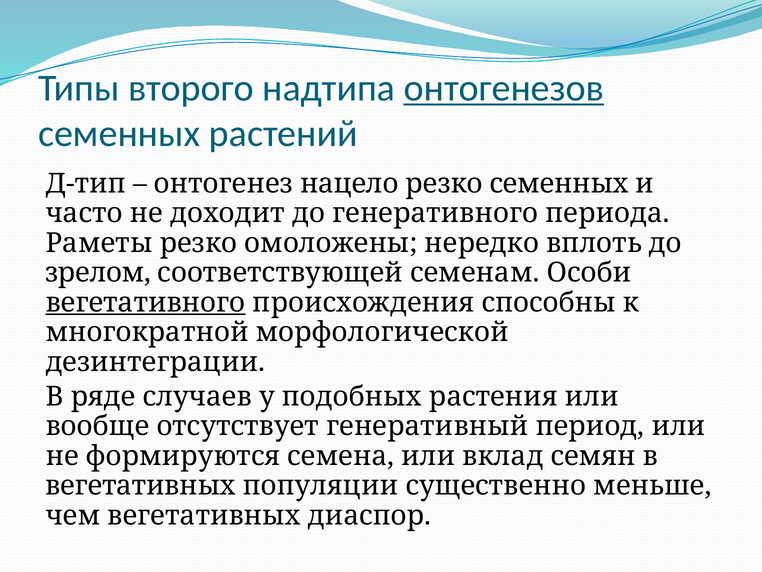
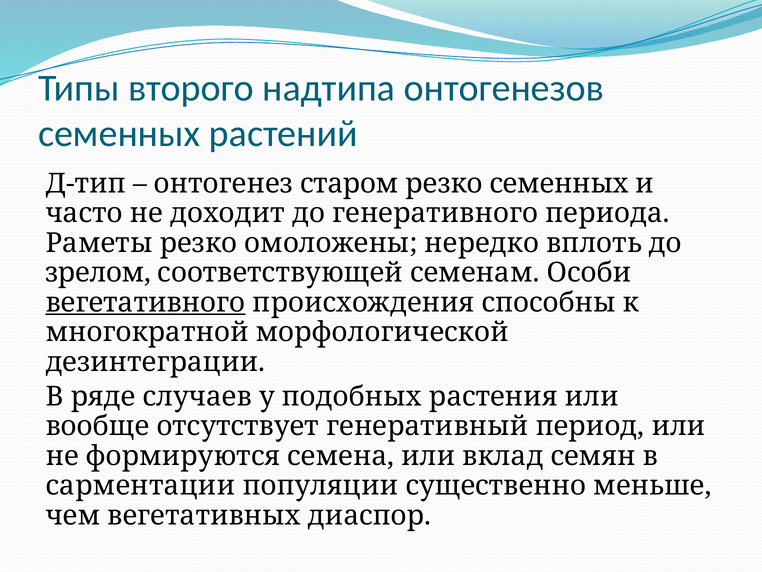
онтогенезов underline: present -> none (504, 88)
нацело: нацело -> старом (349, 183)
вегетативных: вегетативных -> сарментации (140, 485)
